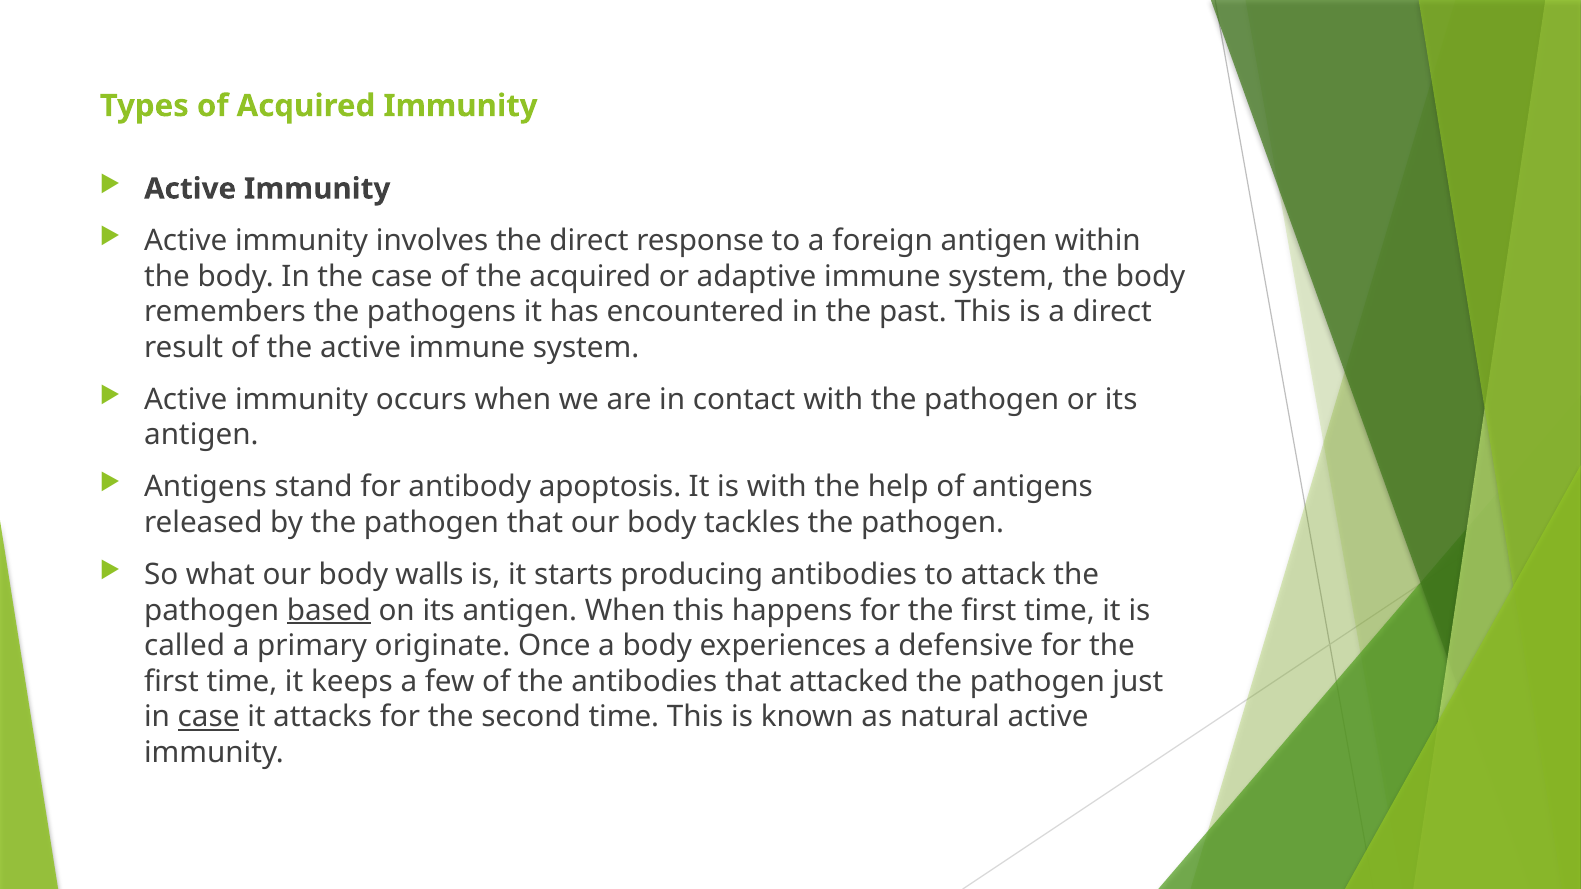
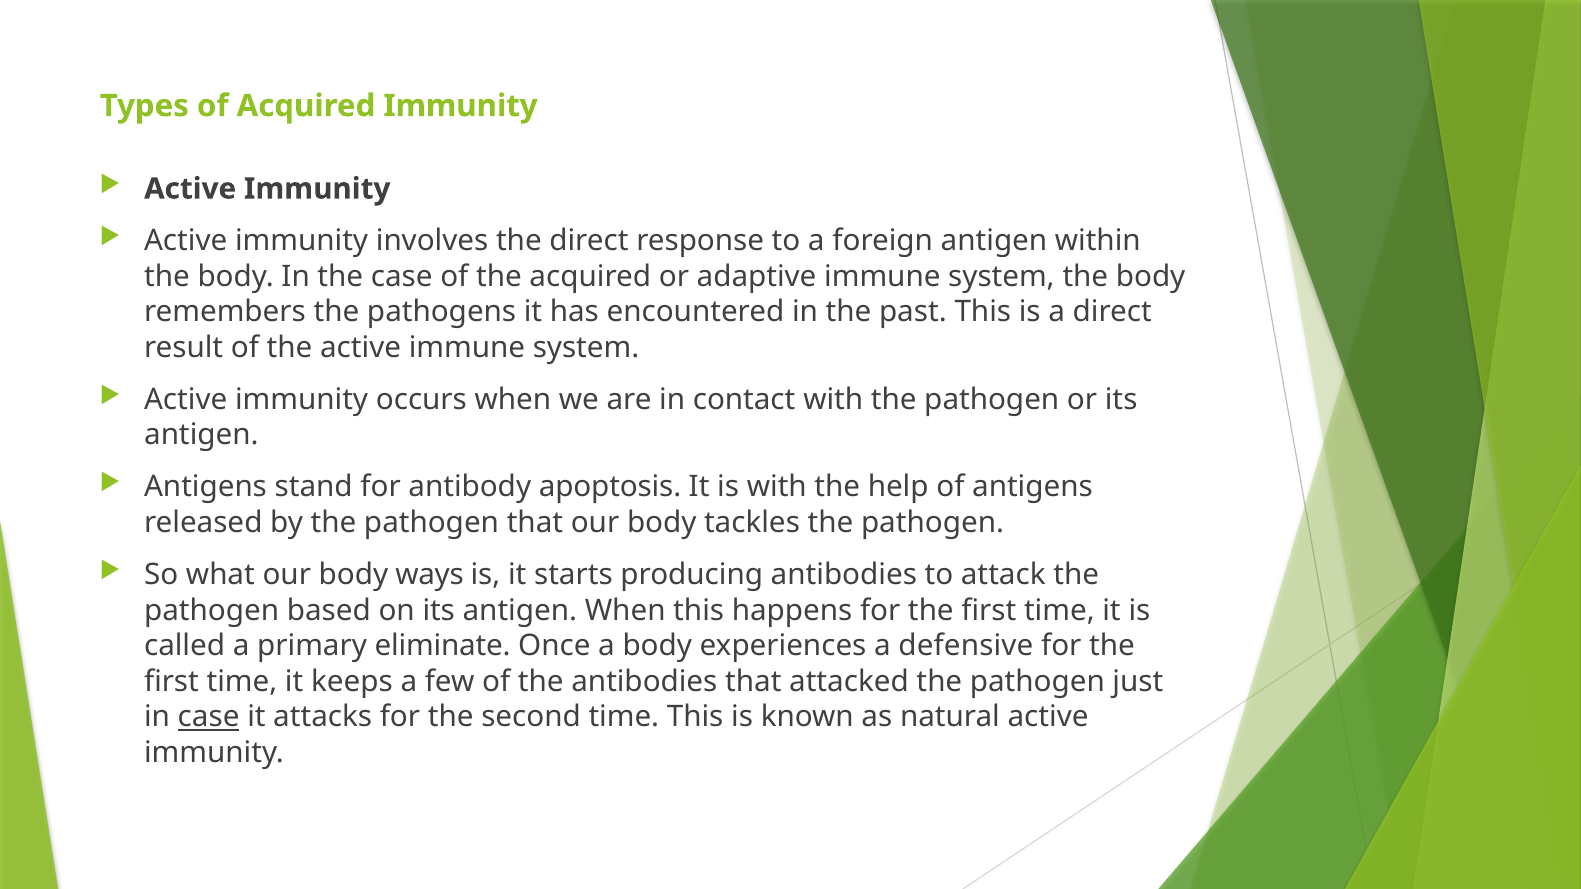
walls: walls -> ways (430, 575)
based underline: present -> none (329, 610)
originate: originate -> eliminate (443, 646)
